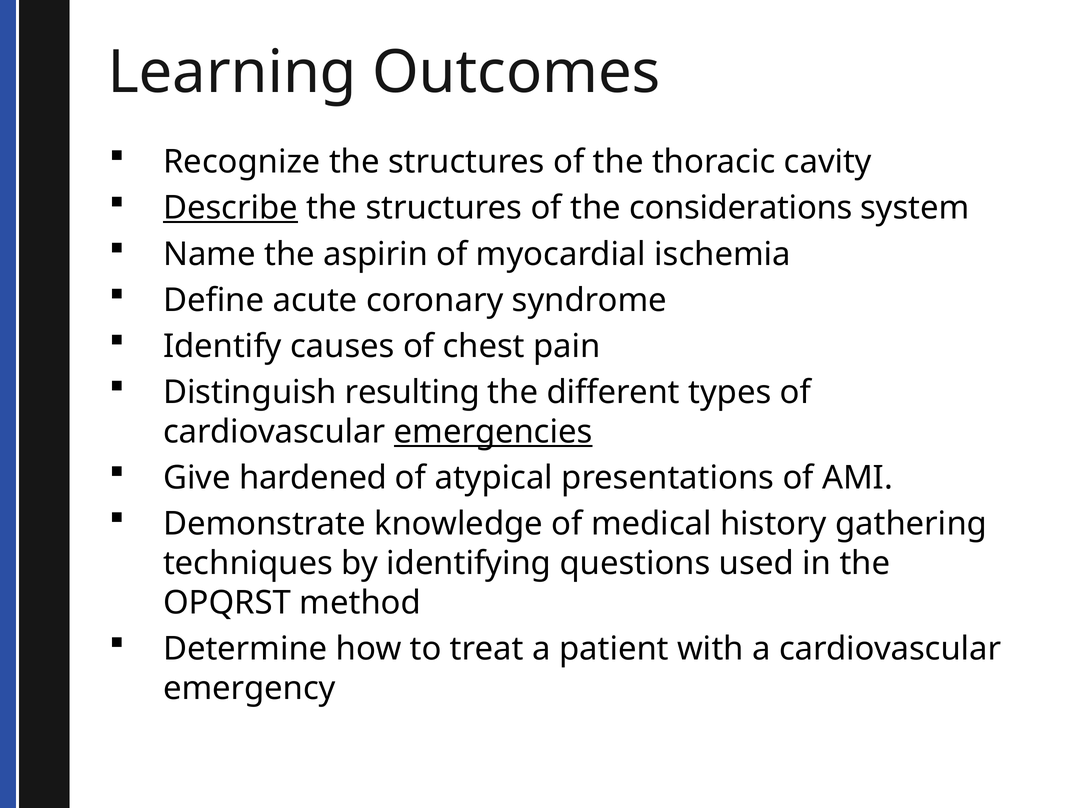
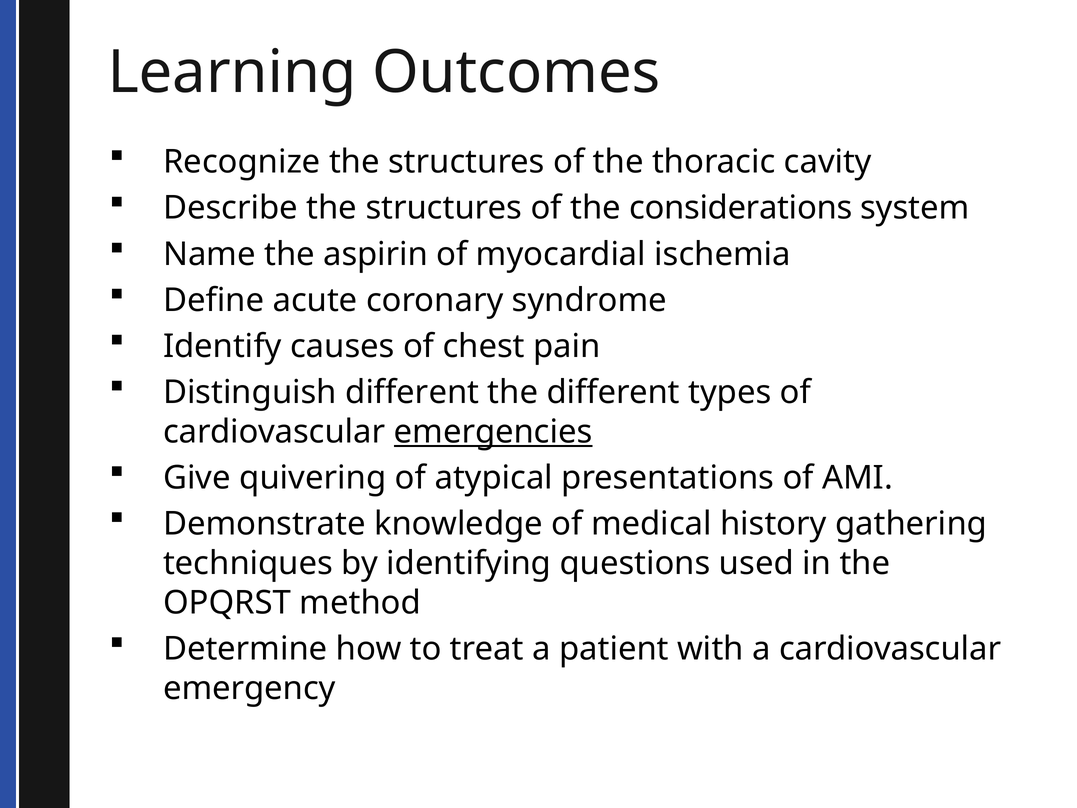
Describe underline: present -> none (231, 208)
Distinguish resulting: resulting -> different (412, 392)
hardened: hardened -> quivering (313, 478)
